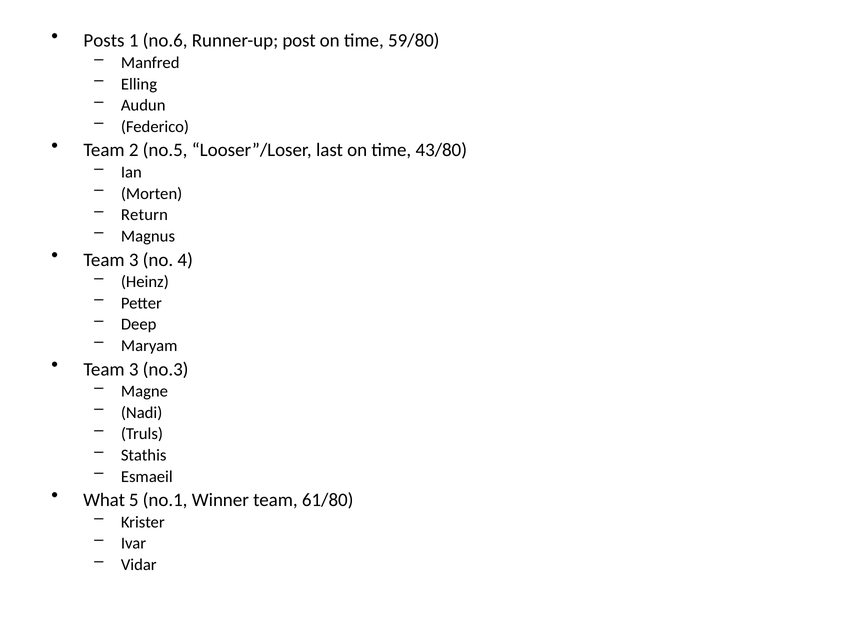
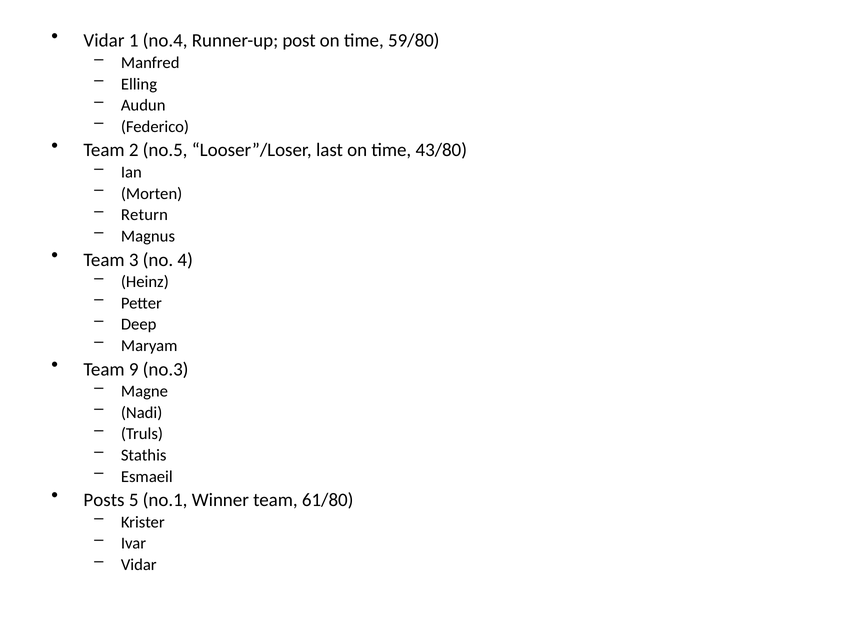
Posts: Posts -> Vidar (104, 41)
no.6: no.6 -> no.4 (165, 41)
3: 3 -> 9 (134, 369)
What: What -> Posts (104, 500)
